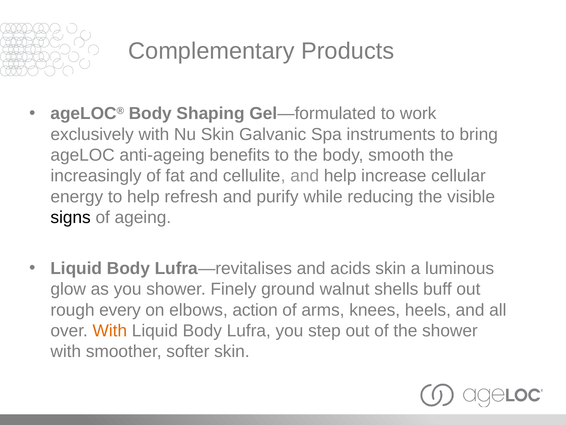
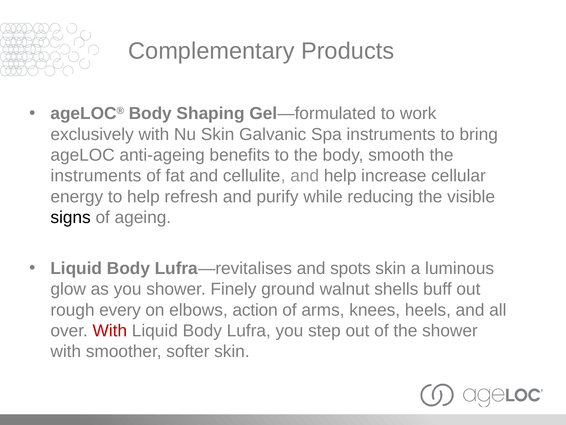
increasingly: increasingly -> instruments (96, 176)
acids: acids -> spots (350, 268)
With colour: orange -> red (110, 330)
